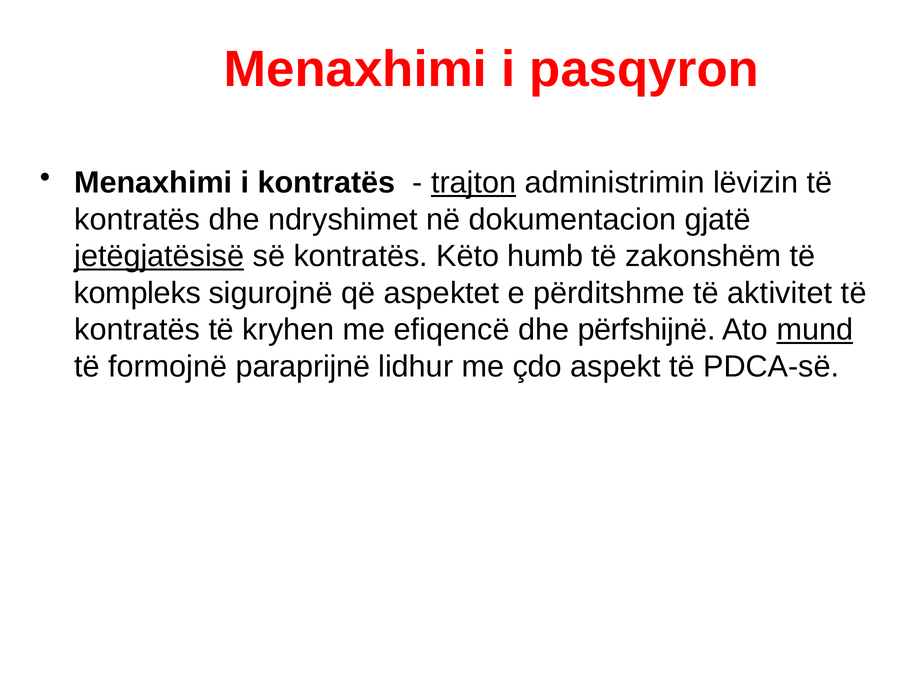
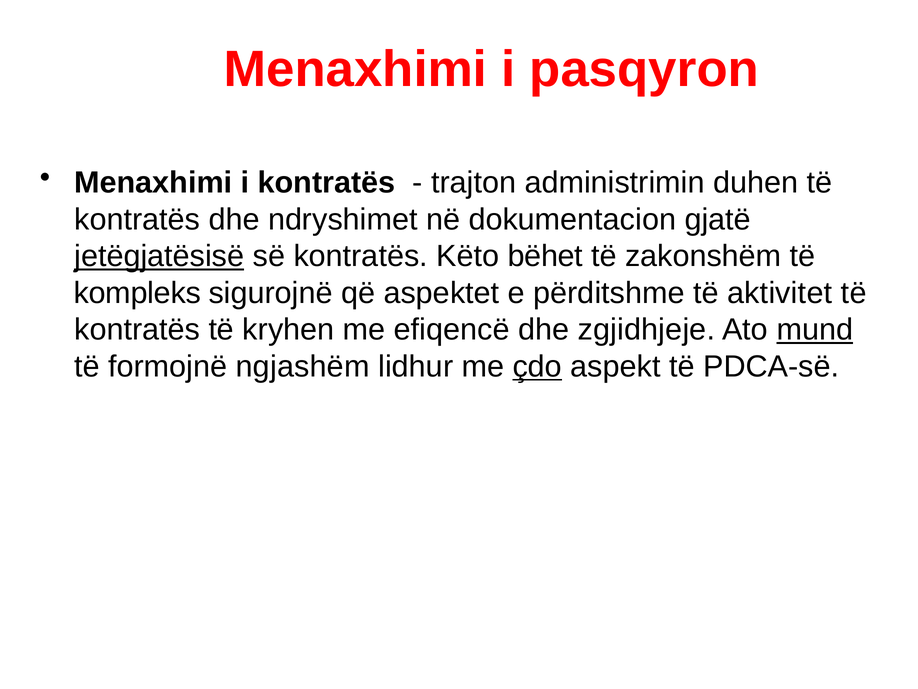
trajton underline: present -> none (474, 183)
lëvizin: lëvizin -> duhen (756, 183)
humb: humb -> bëhet (545, 256)
përfshijnë: përfshijnë -> zgjidhjeje (646, 330)
paraprijnë: paraprijnë -> ngjashëm (303, 366)
çdo underline: none -> present (537, 366)
